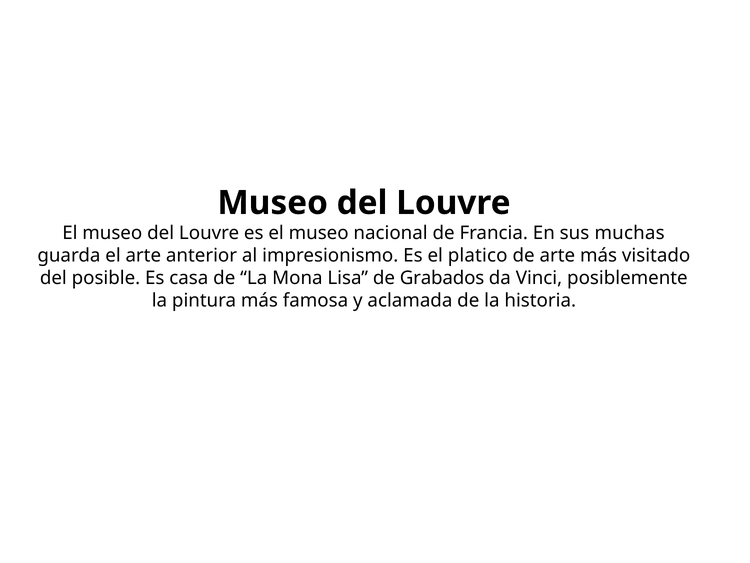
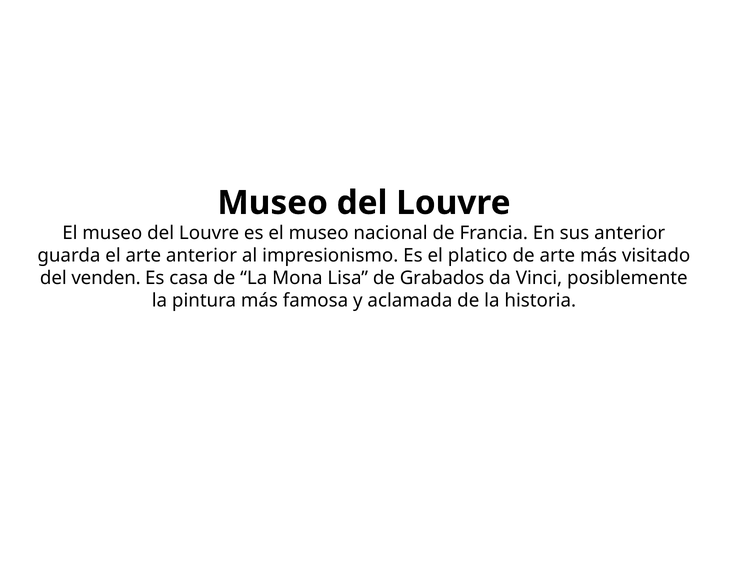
sus muchas: muchas -> anterior (630, 233)
posible: posible -> venden (106, 278)
